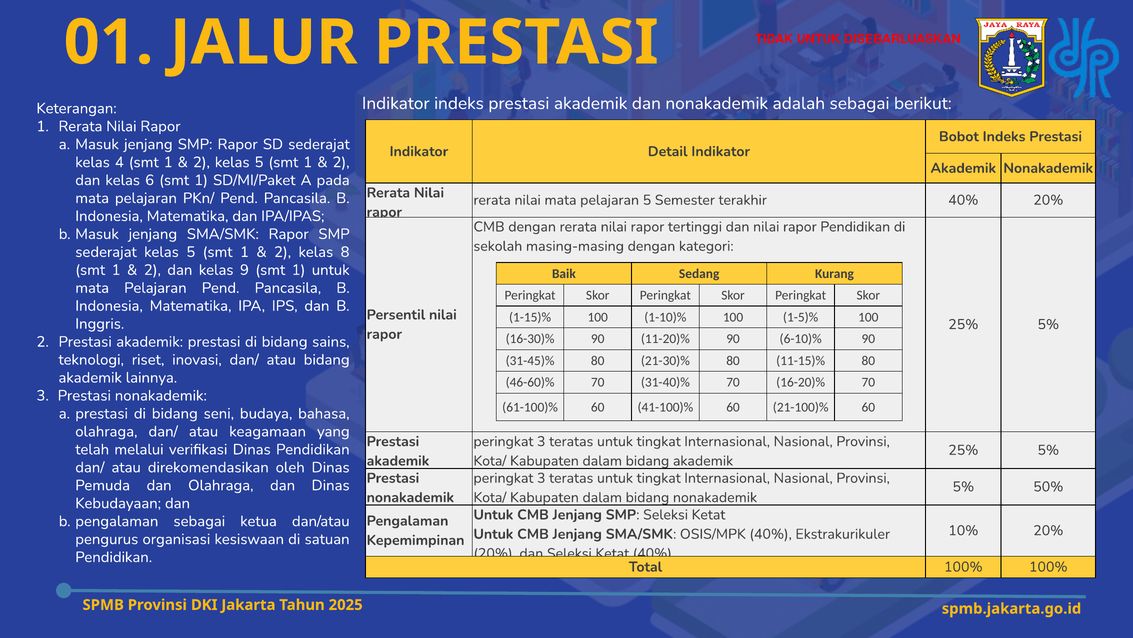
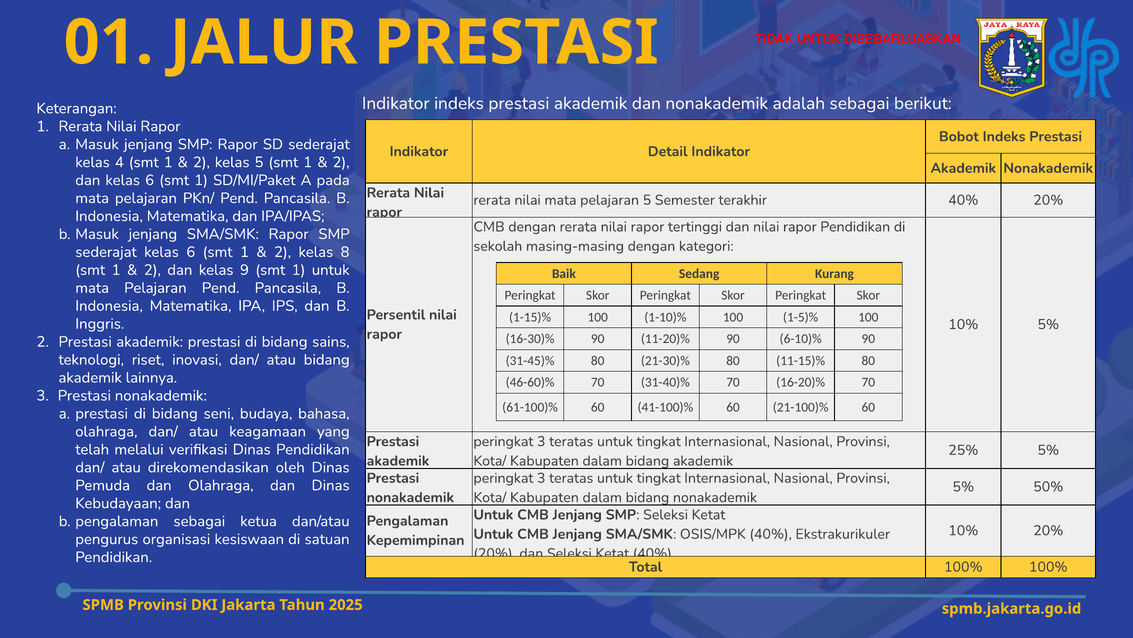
sederajat kelas 5: 5 -> 6 (191, 252)
25%: 25% -> 10% (963, 324)
